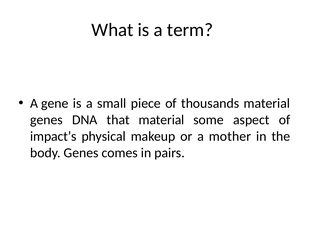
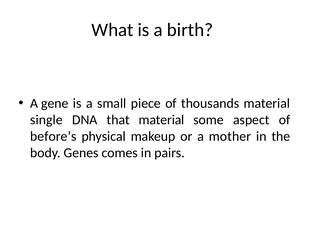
term: term -> birth (190, 30)
genes: genes -> single (46, 120)
impact’s: impact’s -> before’s (53, 136)
